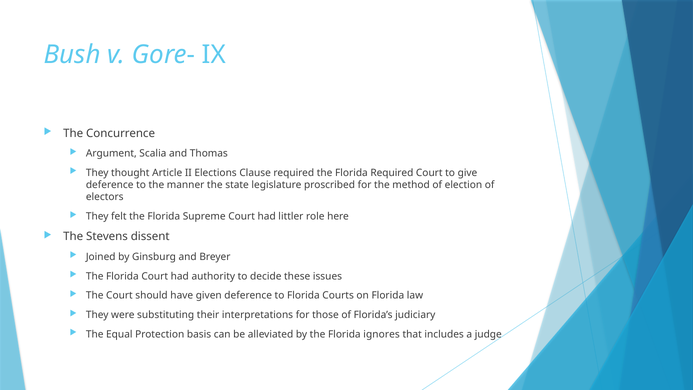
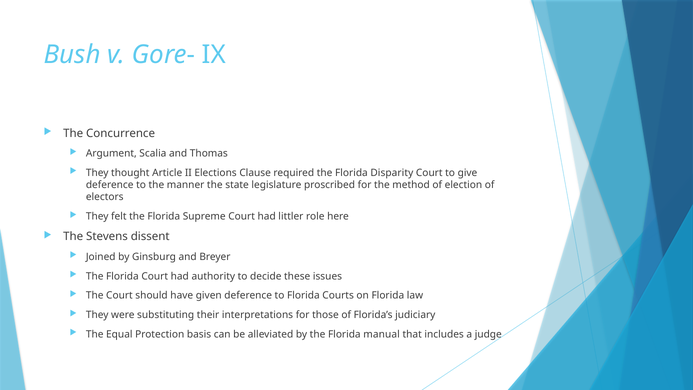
Florida Required: Required -> Disparity (392, 173)
ignores: ignores -> manual (382, 334)
